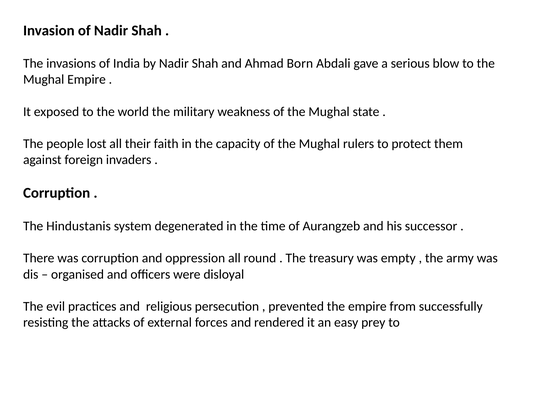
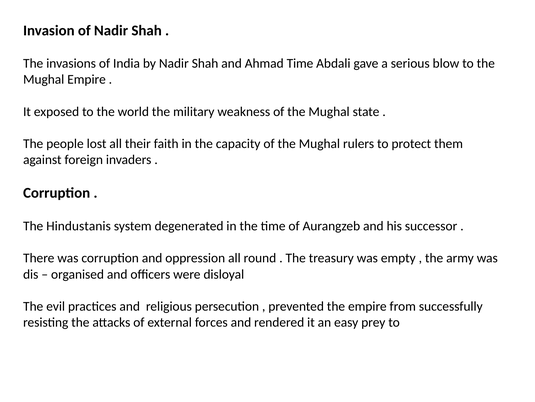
Ahmad Born: Born -> Time (300, 63)
